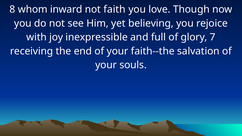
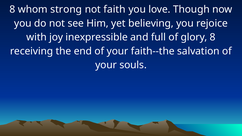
inward: inward -> strong (66, 9)
glory 7: 7 -> 8 (213, 37)
